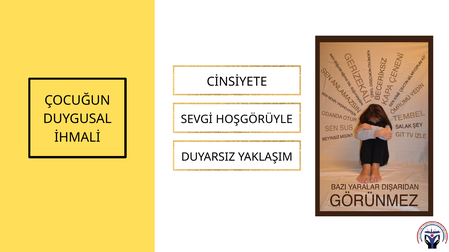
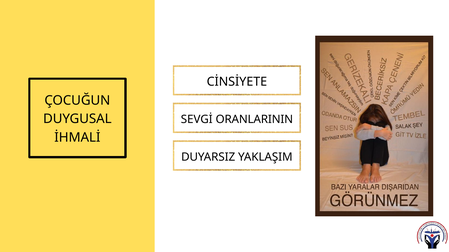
HOŞGÖRÜYLE: HOŞGÖRÜYLE -> ORANLARININ (254, 120)
